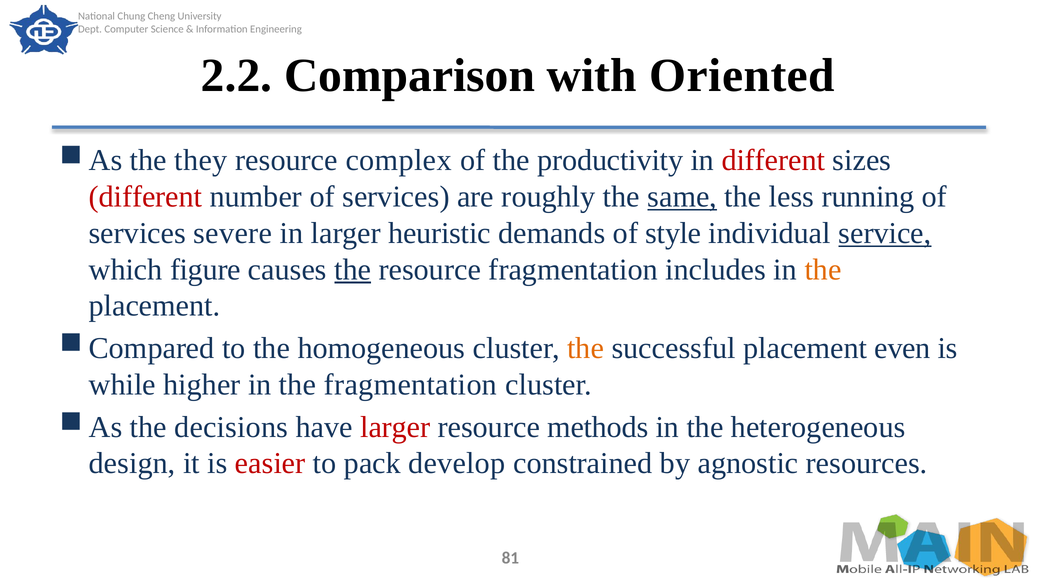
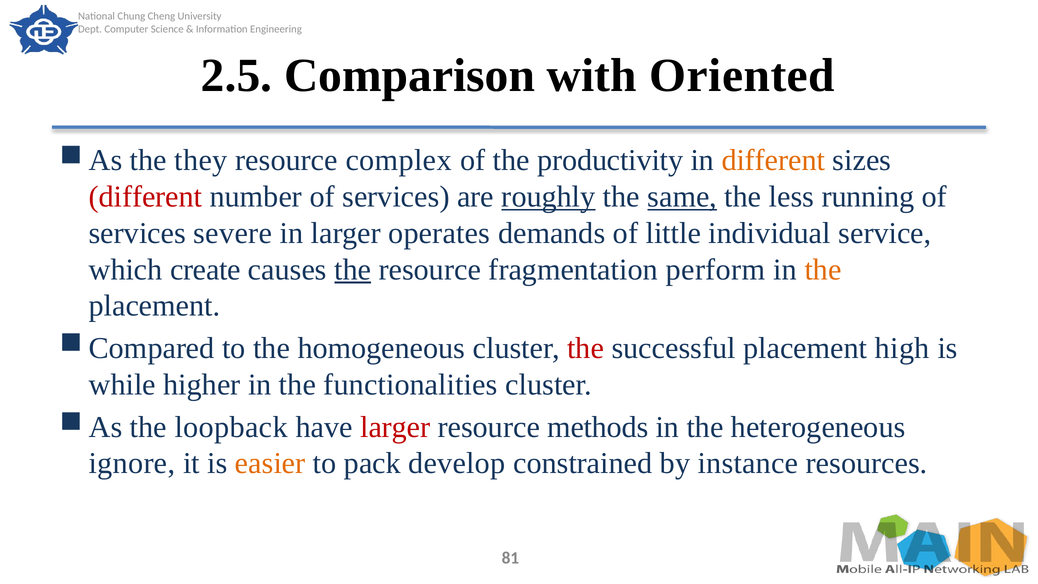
2.2: 2.2 -> 2.5 (237, 75)
different colour: red -> orange (773, 160)
roughly underline: none -> present (548, 197)
heuristic: heuristic -> operates (439, 233)
style: style -> little (673, 233)
service underline: present -> none (885, 233)
figure: figure -> create (205, 269)
includes: includes -> perform (716, 269)
the colour: orange -> red (586, 348)
even: even -> high (902, 348)
the fragmentation: fragmentation -> functionalities (411, 385)
decisions: decisions -> loopback (231, 427)
design: design -> ignore (132, 463)
easier colour: red -> orange (270, 463)
agnostic: agnostic -> instance (748, 463)
